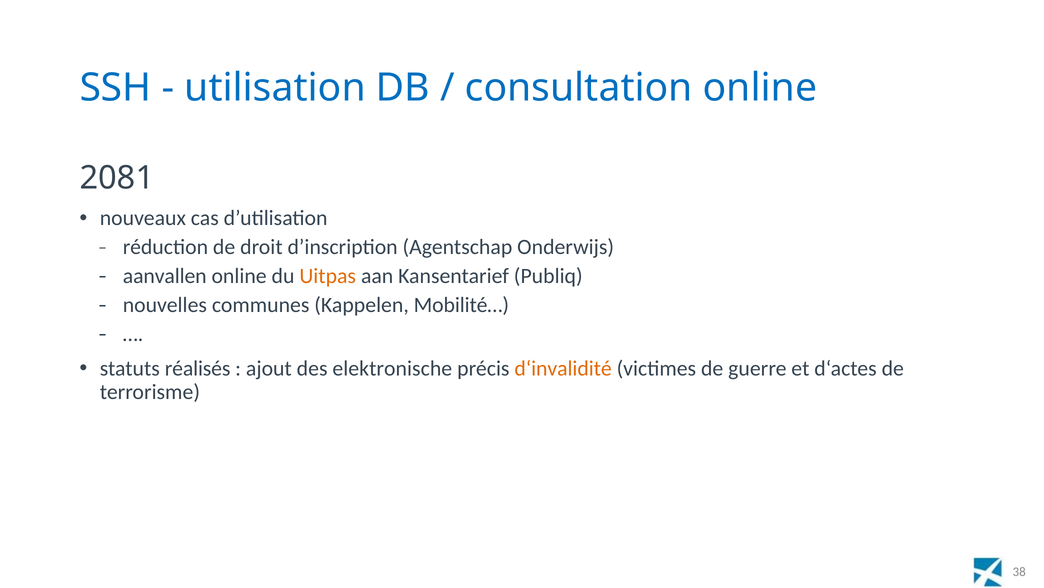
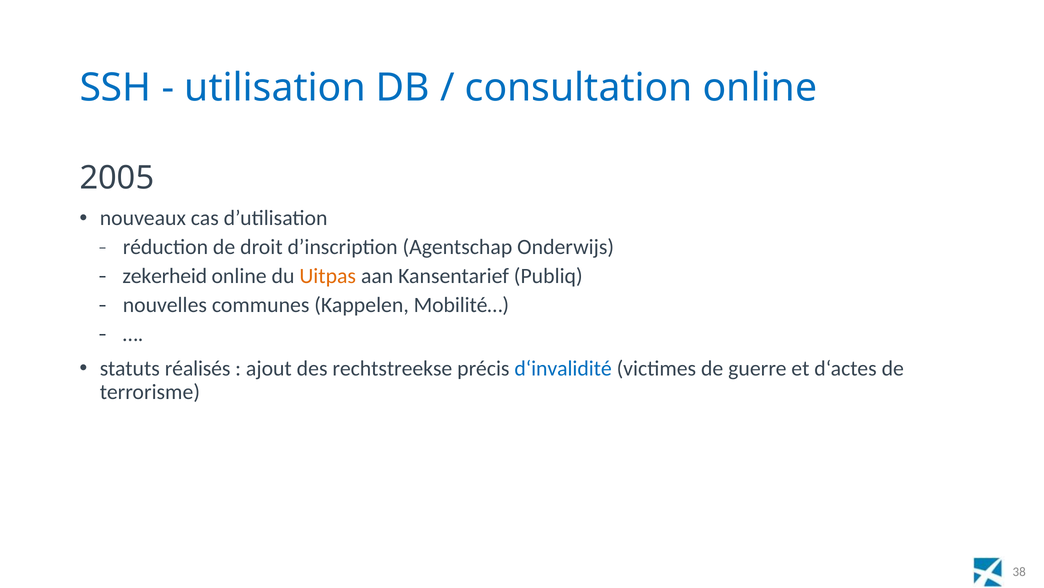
2081: 2081 -> 2005 (117, 178)
aanvallen: aanvallen -> zekerheid (165, 276)
elektronische: elektronische -> rechtstreekse (392, 368)
d‘invalidité colour: orange -> blue (563, 368)
